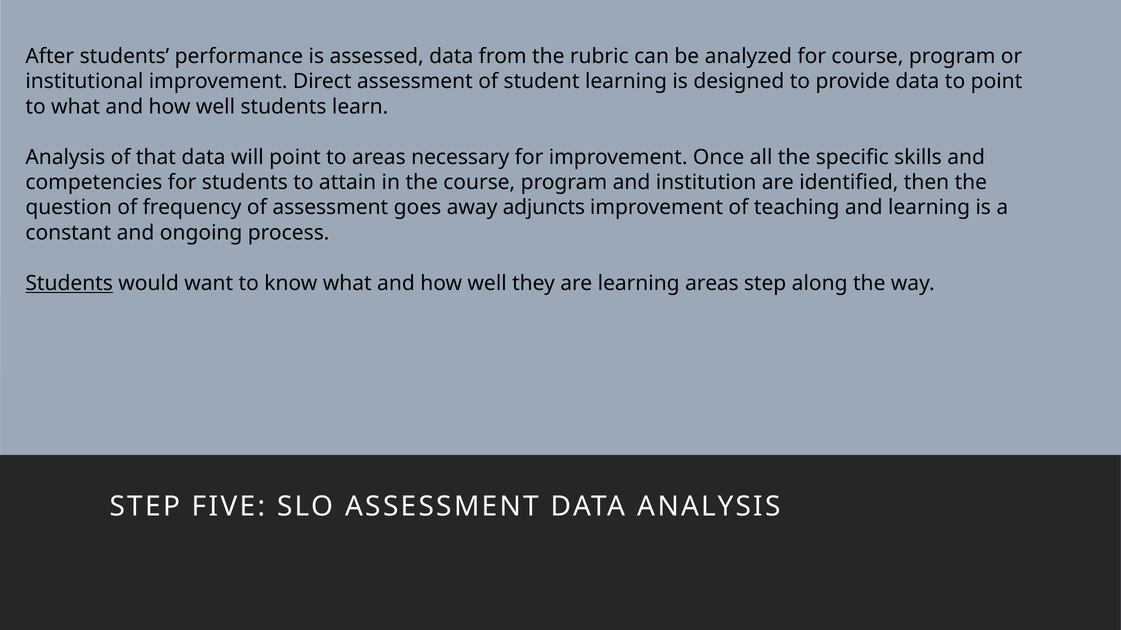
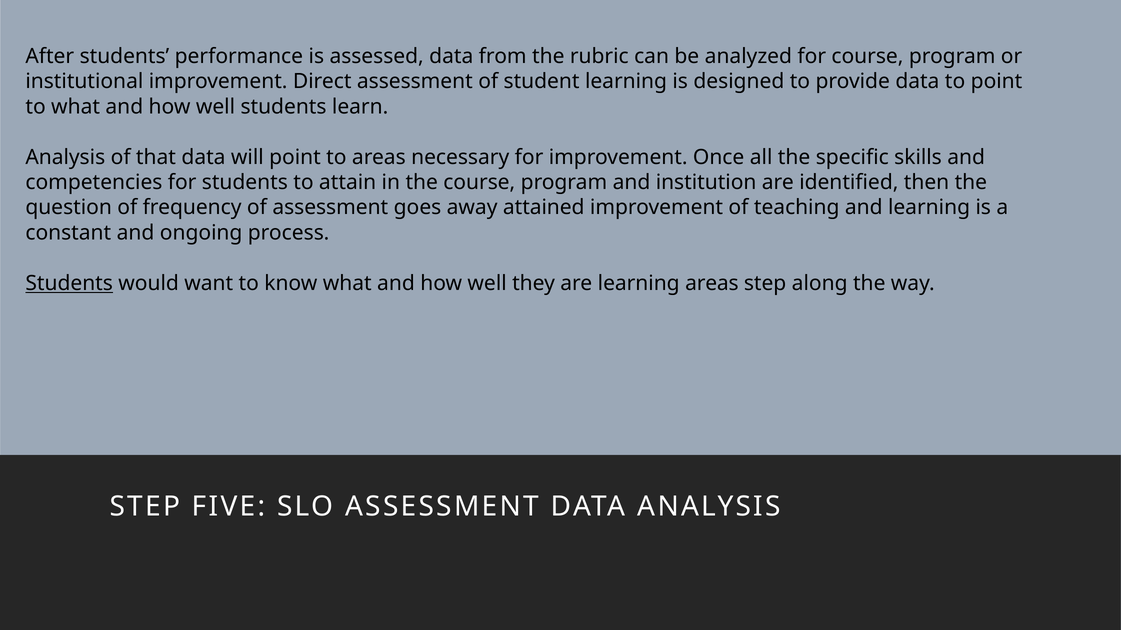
adjuncts: adjuncts -> attained (544, 208)
